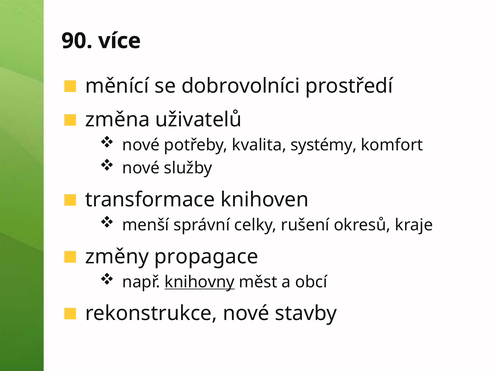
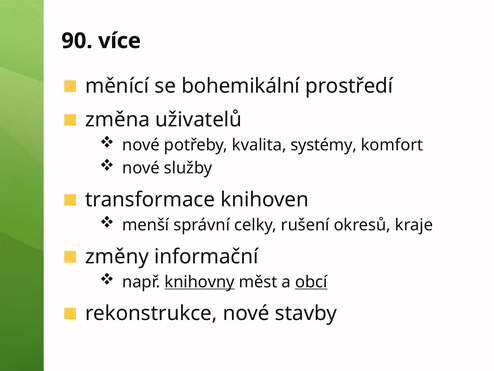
dobrovolníci: dobrovolníci -> bohemikální (241, 86)
propagace: propagace -> informační (206, 256)
obcí underline: none -> present (311, 282)
